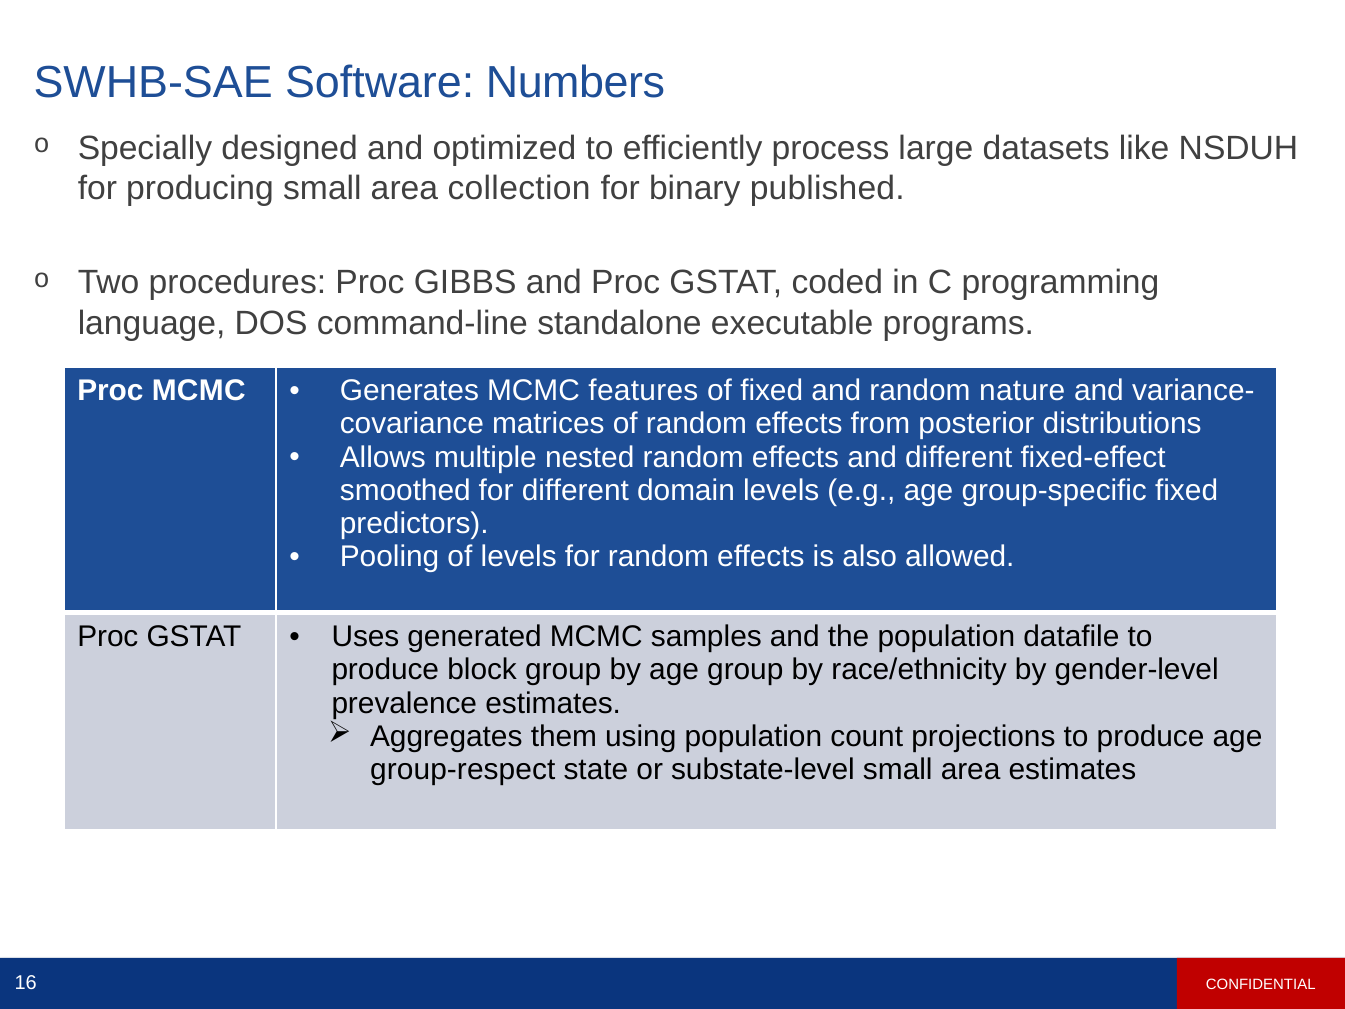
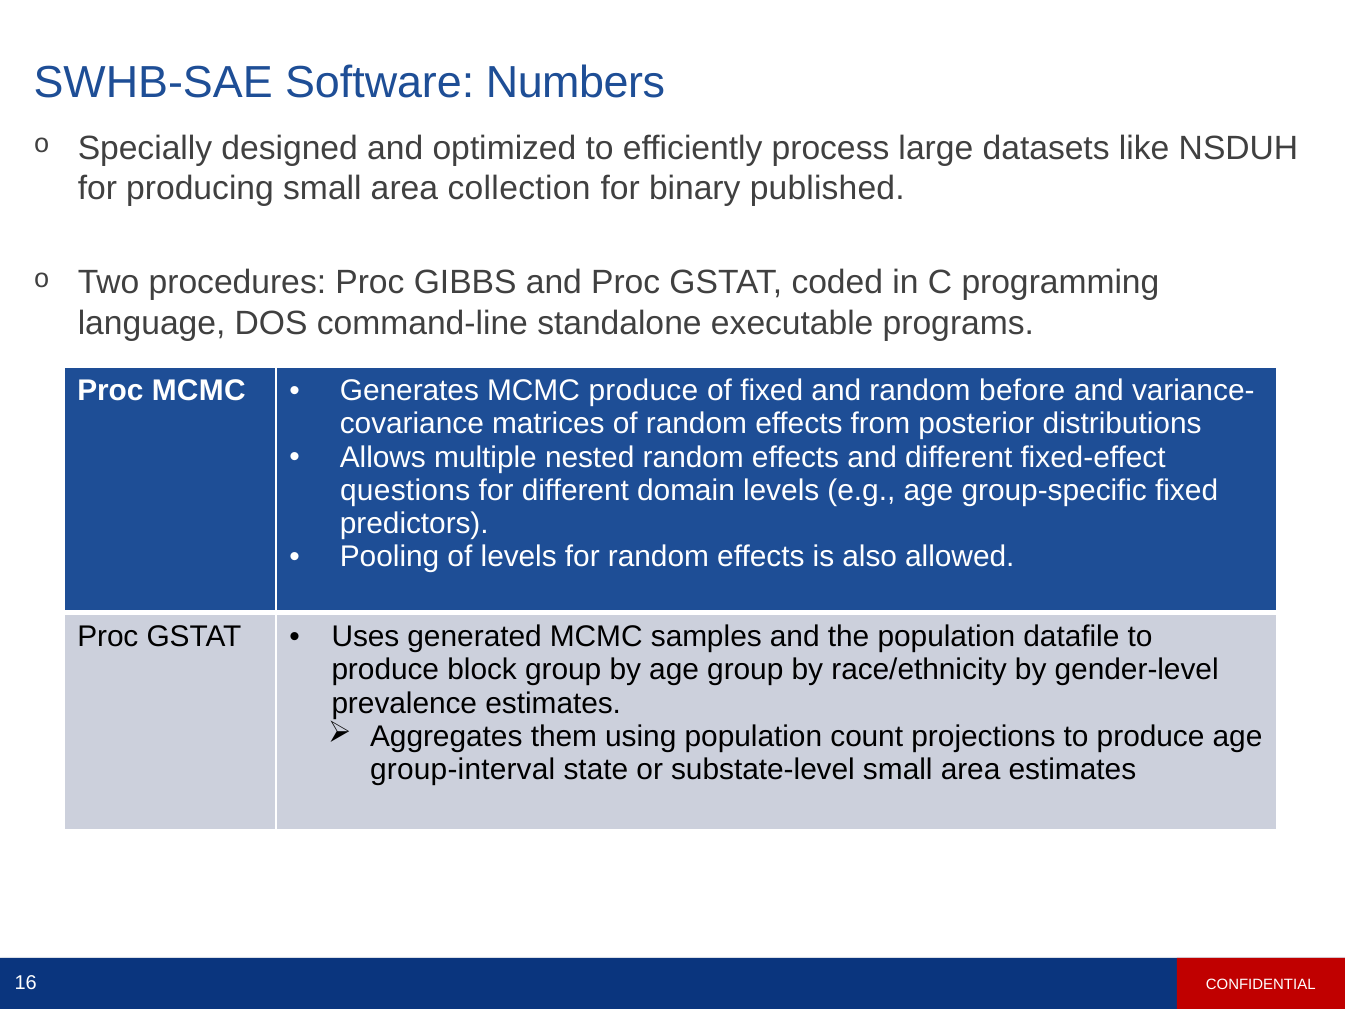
MCMC features: features -> produce (643, 391)
nature: nature -> before (1022, 391)
smoothed: smoothed -> questions (405, 490)
group-respect: group-respect -> group-interval (463, 769)
